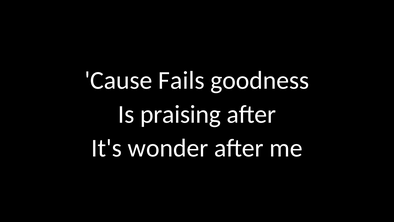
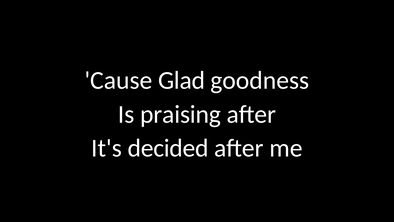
Fails: Fails -> Glad (182, 80)
wonder: wonder -> decided (168, 148)
